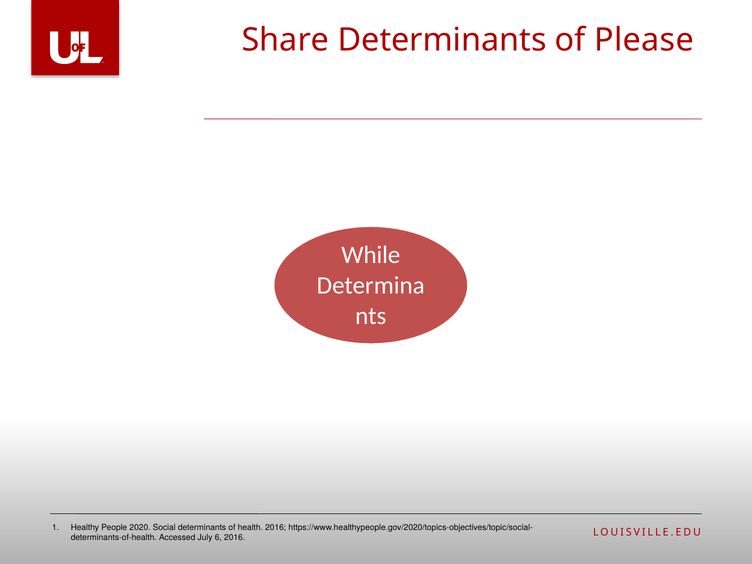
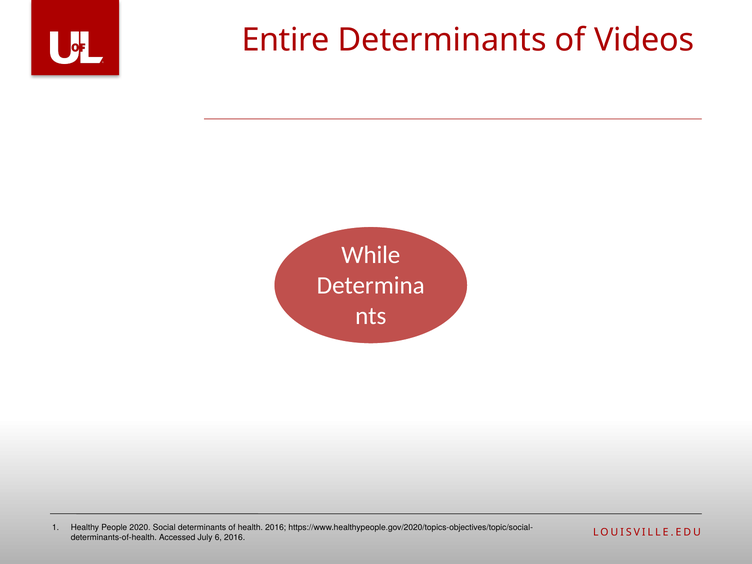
Share: Share -> Entire (286, 40)
Please: Please -> Videos (644, 40)
